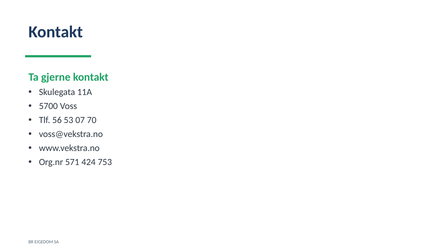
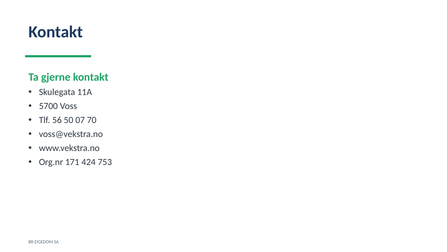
53: 53 -> 50 (69, 120)
571: 571 -> 171 (72, 162)
